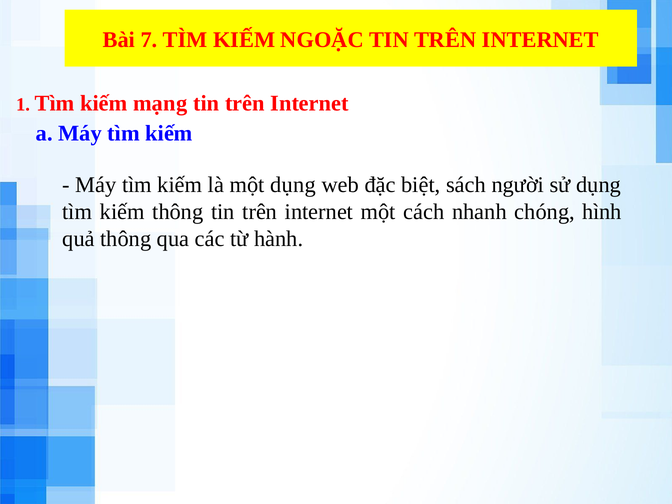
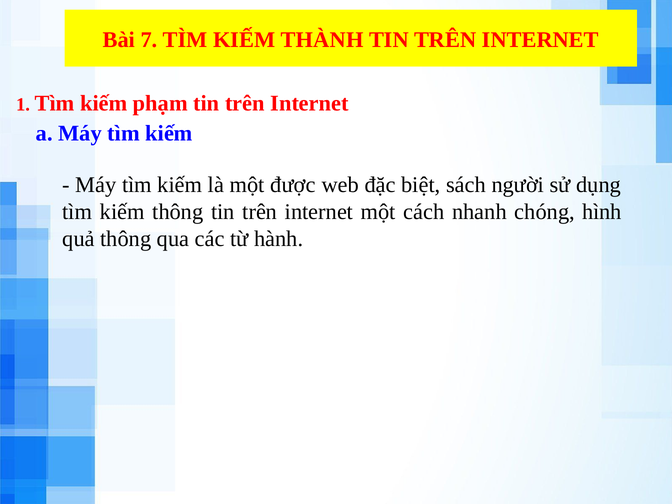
NGOẶC: NGOẶC -> THÀNH (322, 40)
mạng: mạng -> phạm (160, 103)
một dụng: dụng -> được (293, 185)
